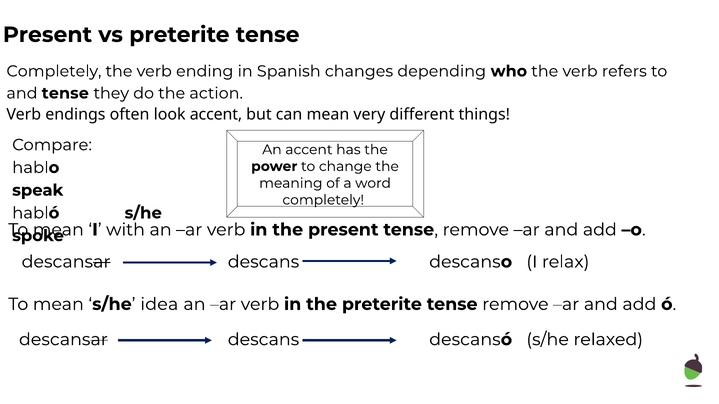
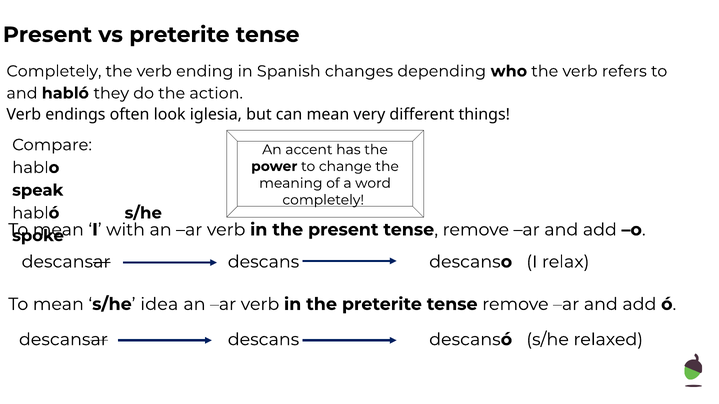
and tense: tense -> habló (65, 93)
look accent: accent -> iglesia (216, 115)
